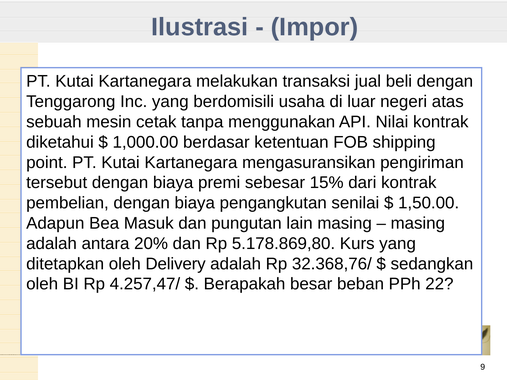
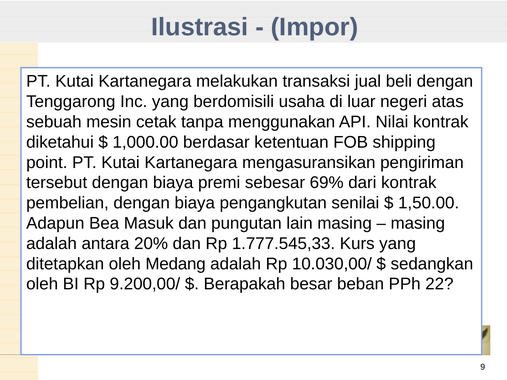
15%: 15% -> 69% (327, 183)
5.178.869,80: 5.178.869,80 -> 1.777.545,33 (283, 244)
Delivery: Delivery -> Medang (176, 264)
32.368,76/: 32.368,76/ -> 10.030,00/ (332, 264)
4.257,47/: 4.257,47/ -> 9.200,00/ (145, 284)
